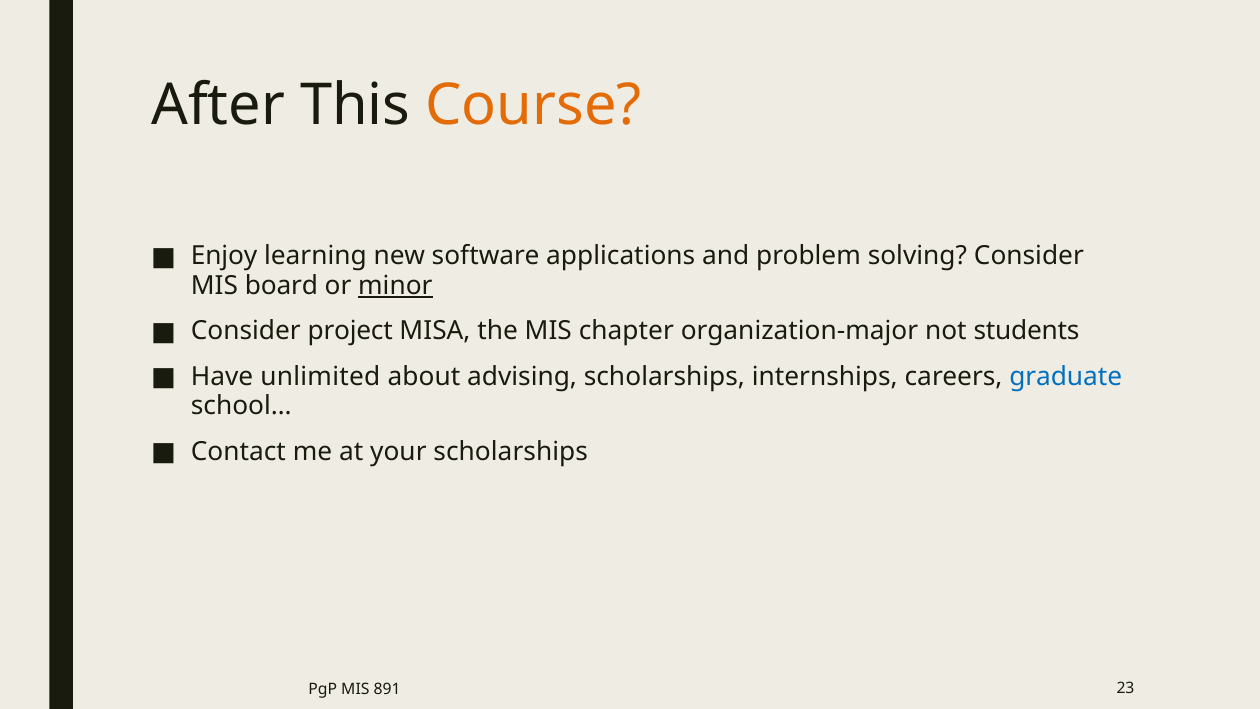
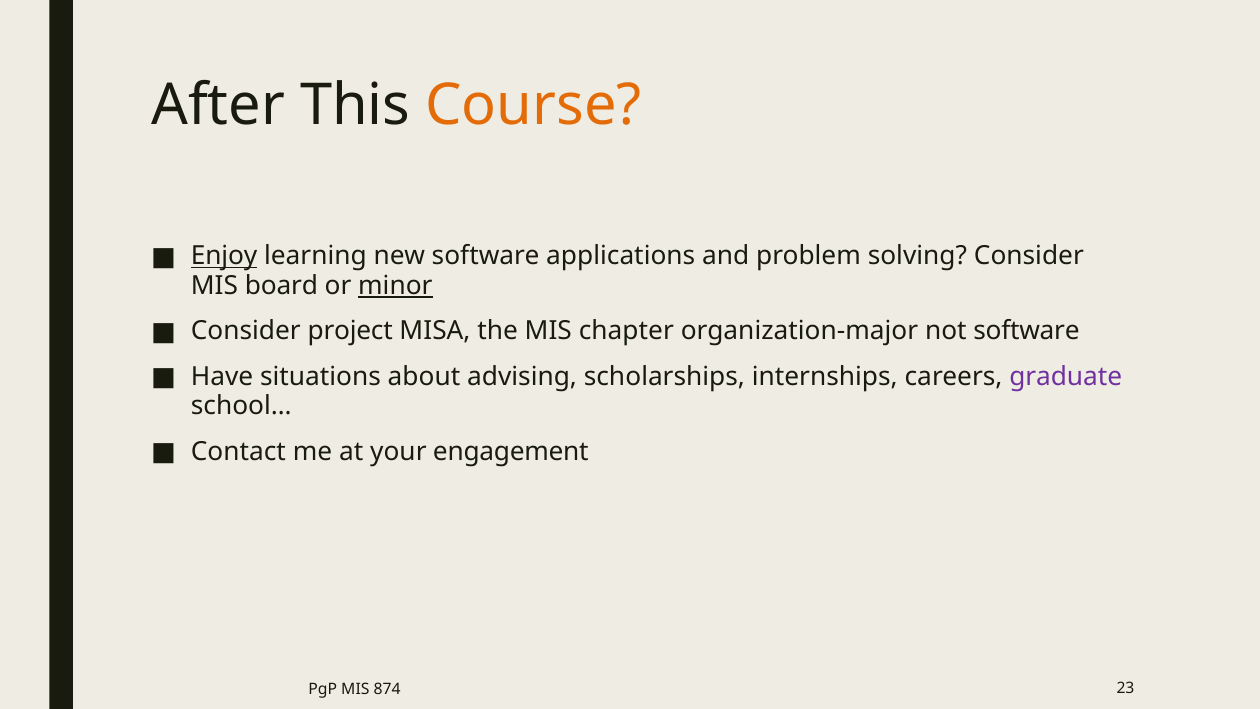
Enjoy underline: none -> present (224, 256)
not students: students -> software (1027, 331)
unlimited: unlimited -> situations (320, 376)
graduate colour: blue -> purple (1066, 376)
your scholarships: scholarships -> engagement (511, 451)
891: 891 -> 874 (387, 689)
